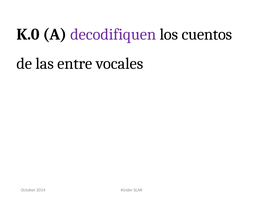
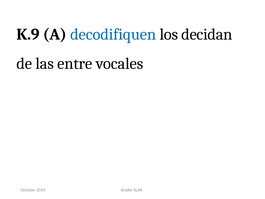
K.0: K.0 -> K.9 (28, 34)
decodifiquen colour: purple -> blue (113, 34)
cuentos: cuentos -> decidan (207, 34)
